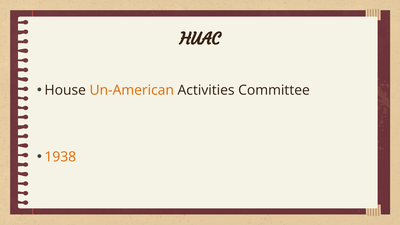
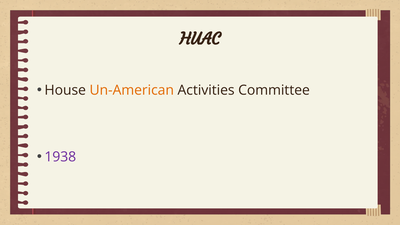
1938 colour: orange -> purple (60, 157)
